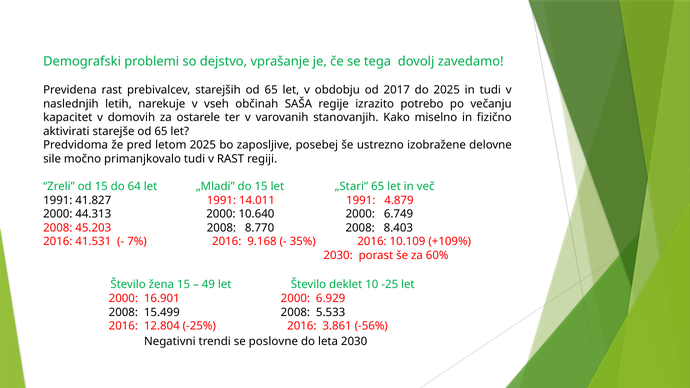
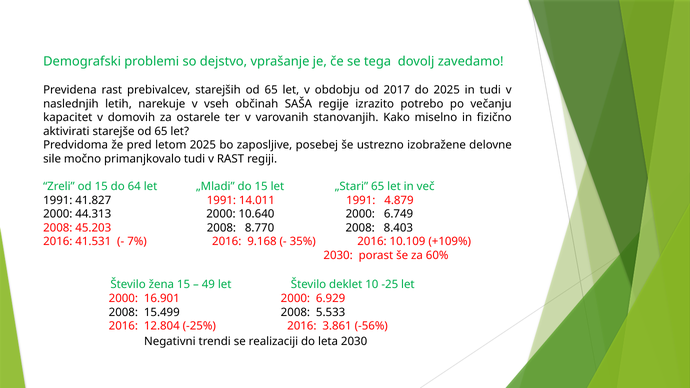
poslovne: poslovne -> realizaciji (273, 341)
